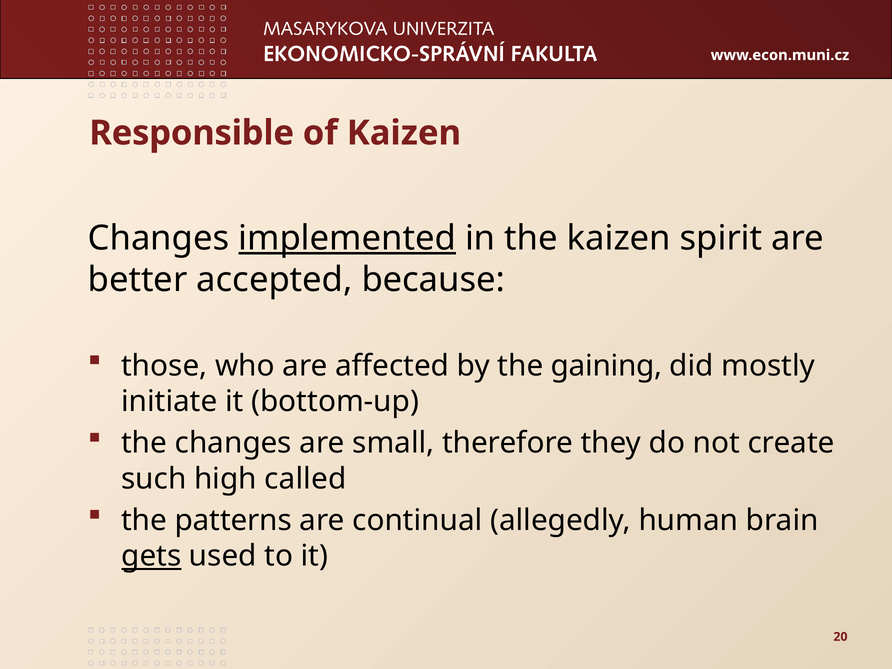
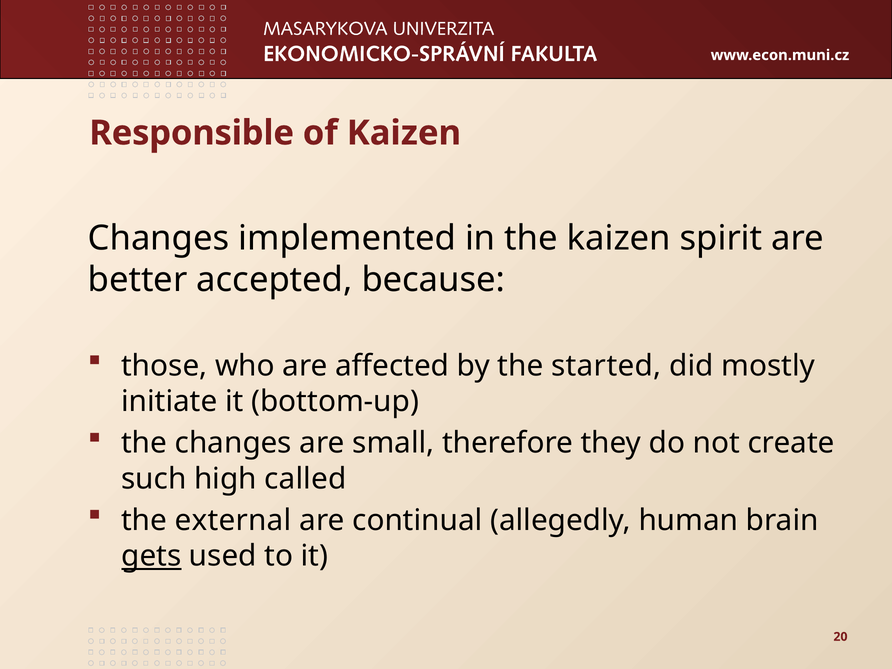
implemented underline: present -> none (347, 238)
gaining: gaining -> started (606, 366)
patterns: patterns -> external (233, 520)
